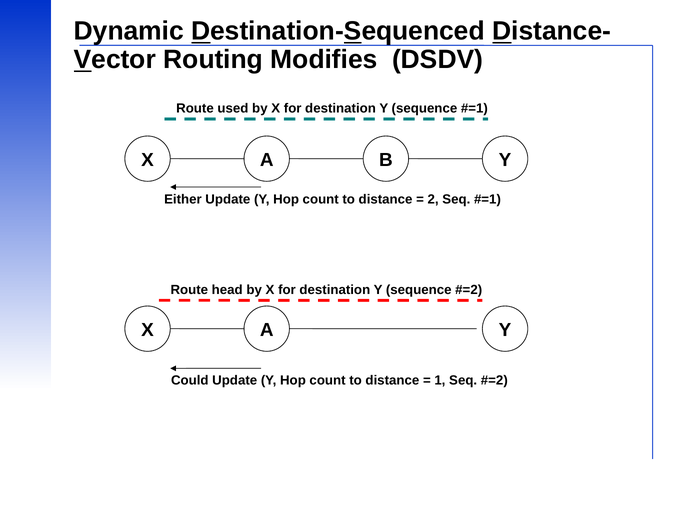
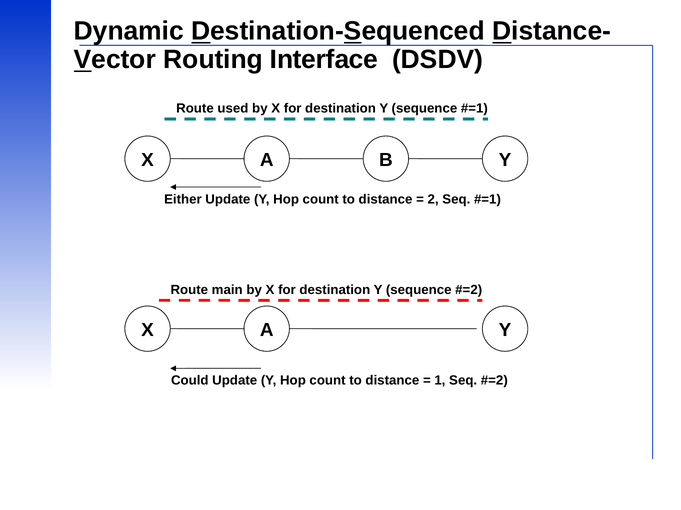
Modifies: Modifies -> Interface (324, 60)
head: head -> main (227, 290)
